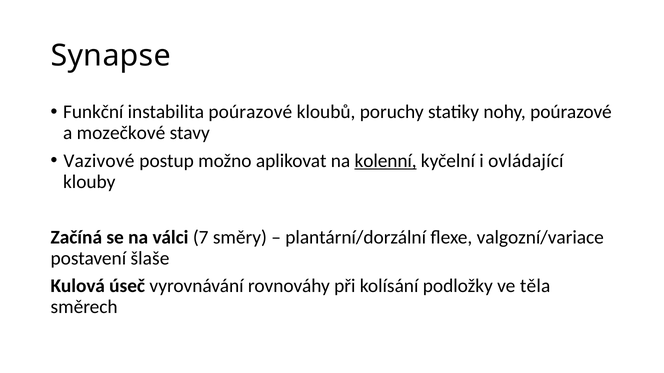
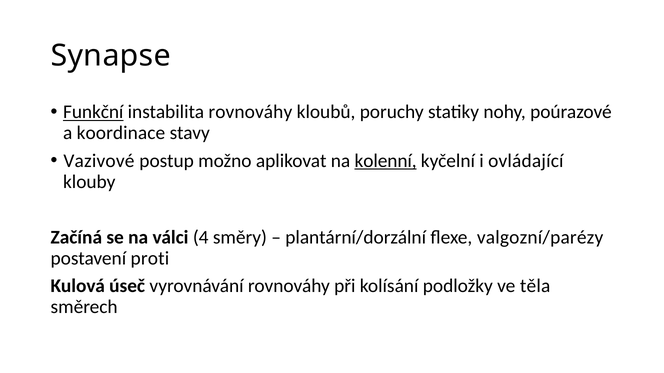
Funkční underline: none -> present (93, 112)
instabilita poúrazové: poúrazové -> rovnováhy (250, 112)
mozečkové: mozečkové -> koordinace (121, 133)
7: 7 -> 4 (201, 238)
valgozní/variace: valgozní/variace -> valgozní/parézy (540, 238)
šlaše: šlaše -> proti (150, 259)
